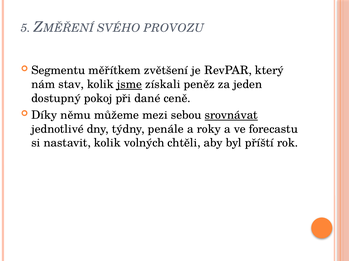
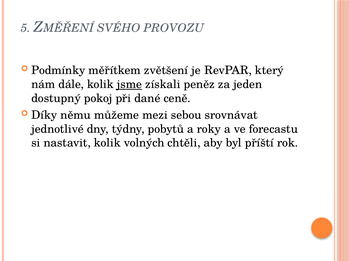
Segmentu: Segmentu -> Podmínky (58, 71)
stav: stav -> dále (71, 85)
srovnávat underline: present -> none (231, 115)
penále: penále -> pobytů (166, 129)
